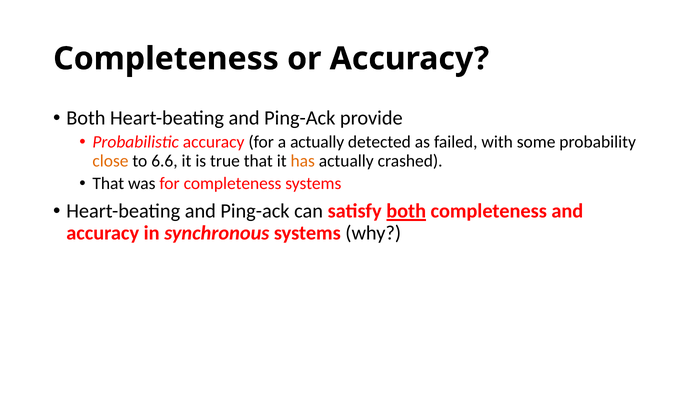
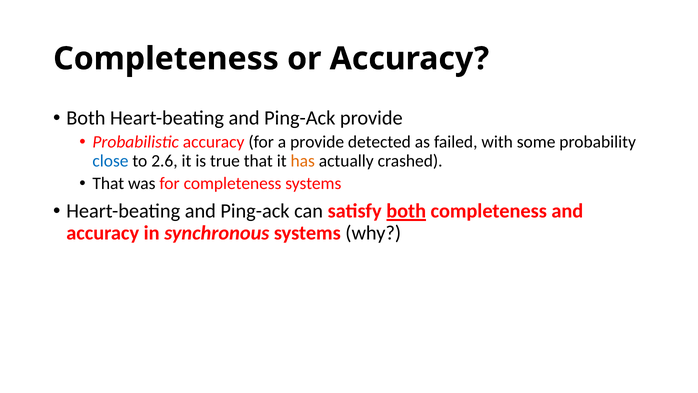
a actually: actually -> provide (317, 142)
close colour: orange -> blue (111, 161)
6.6: 6.6 -> 2.6 (164, 161)
